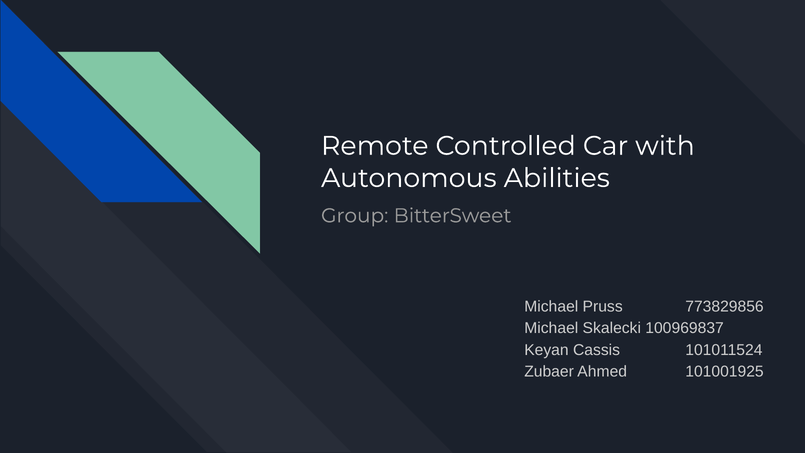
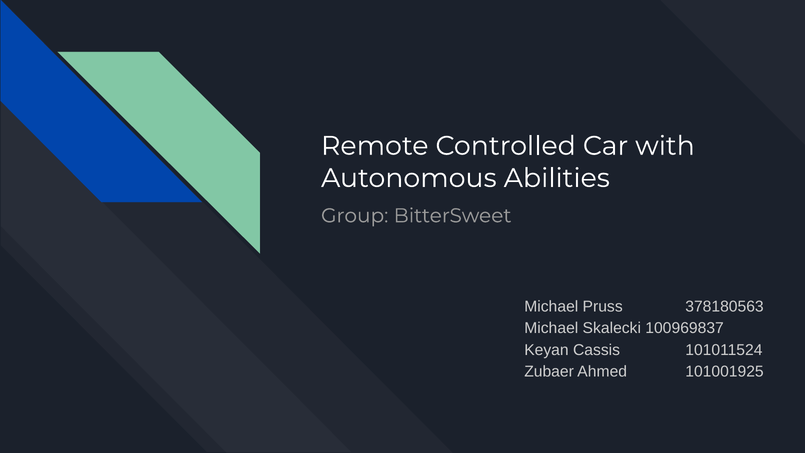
773829856: 773829856 -> 378180563 (724, 307)
